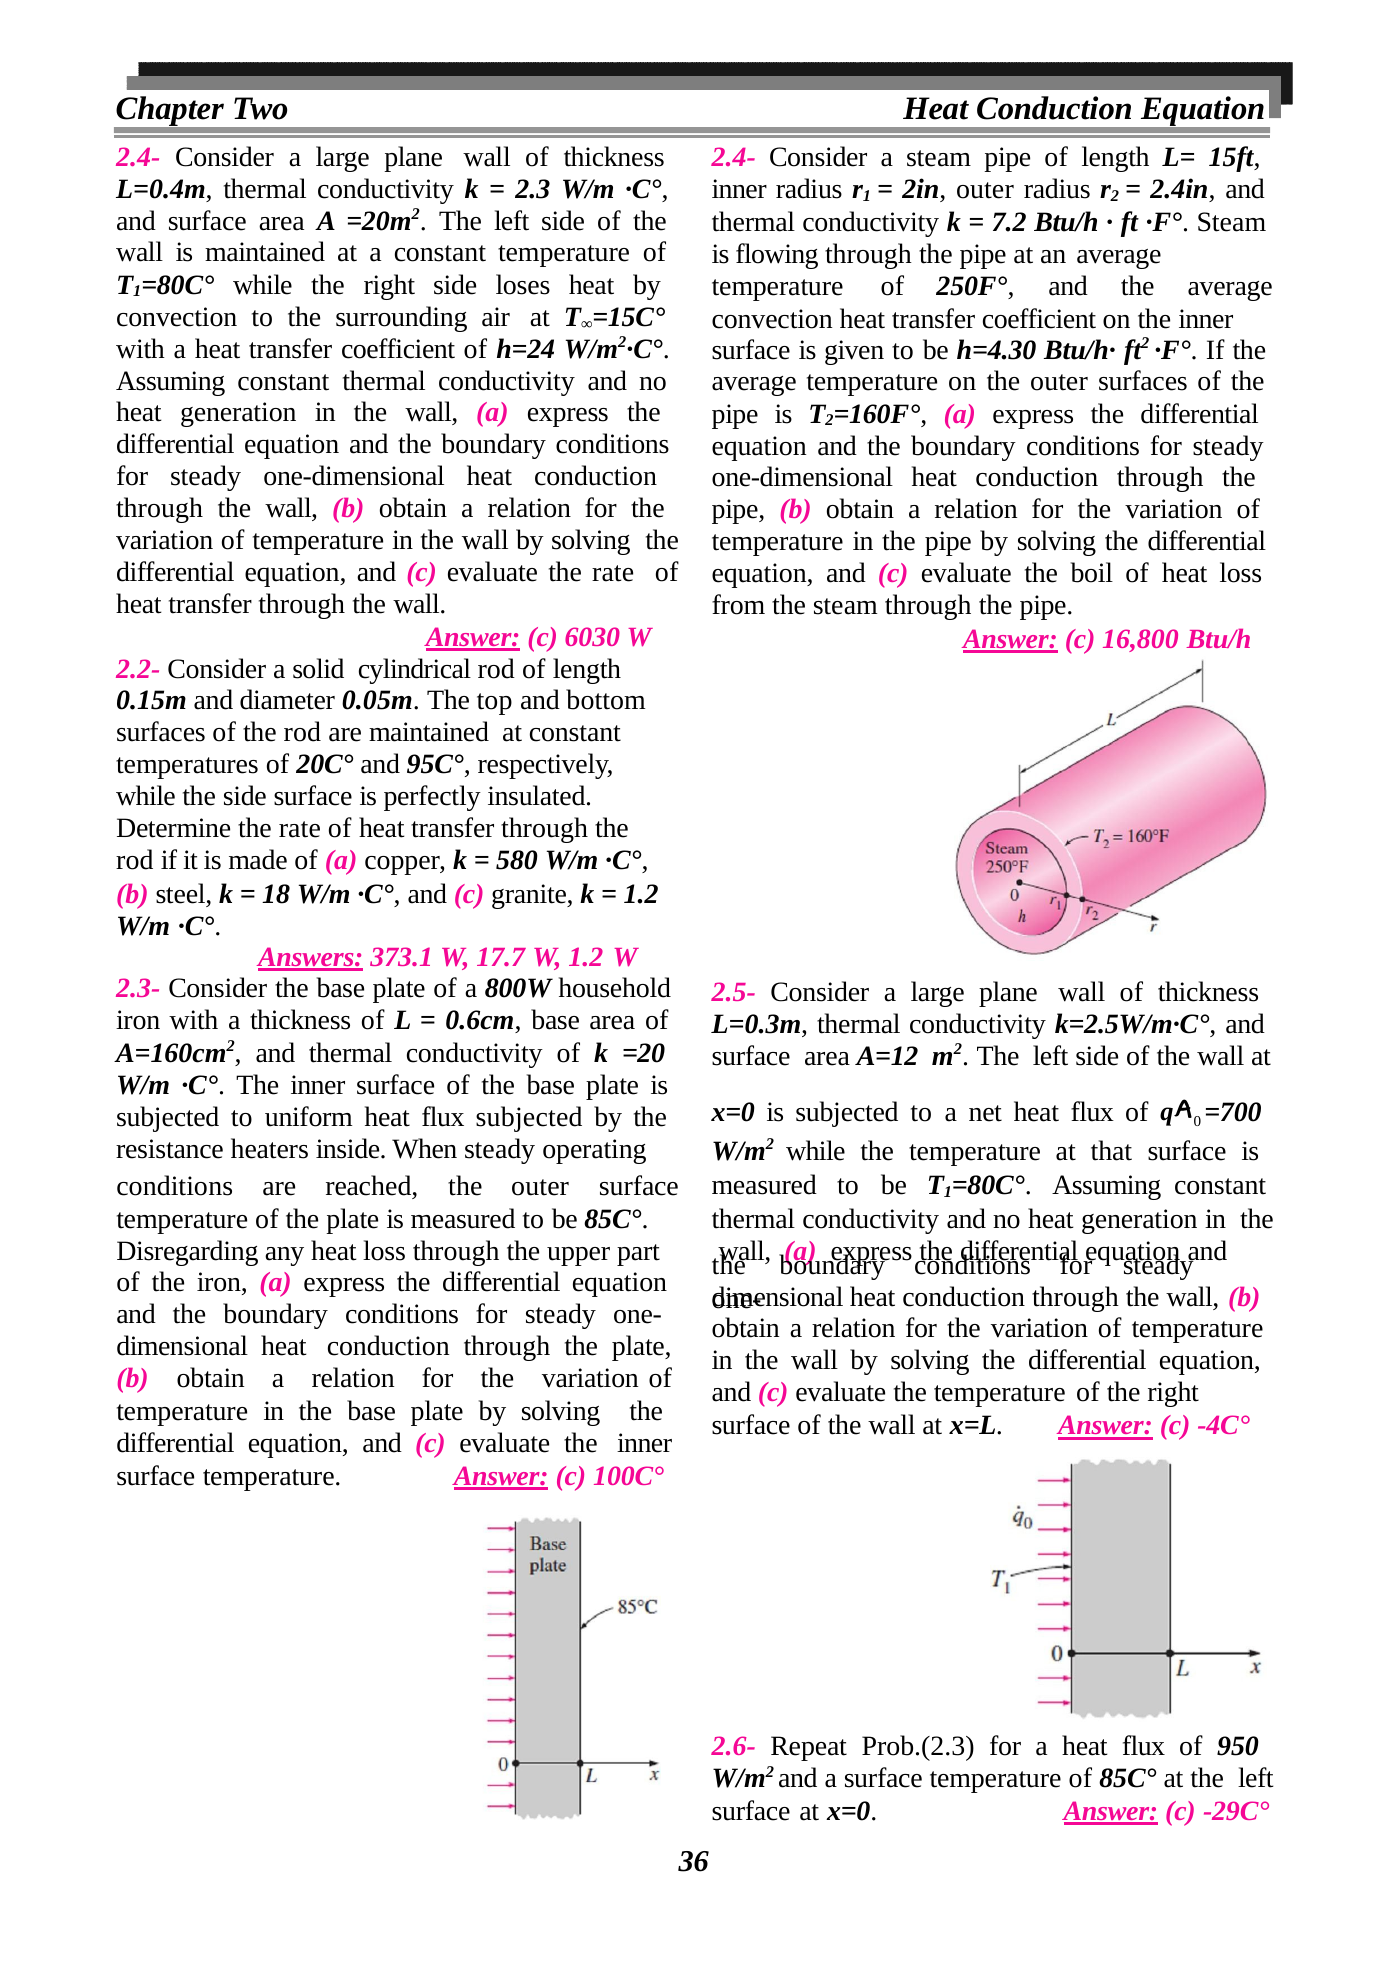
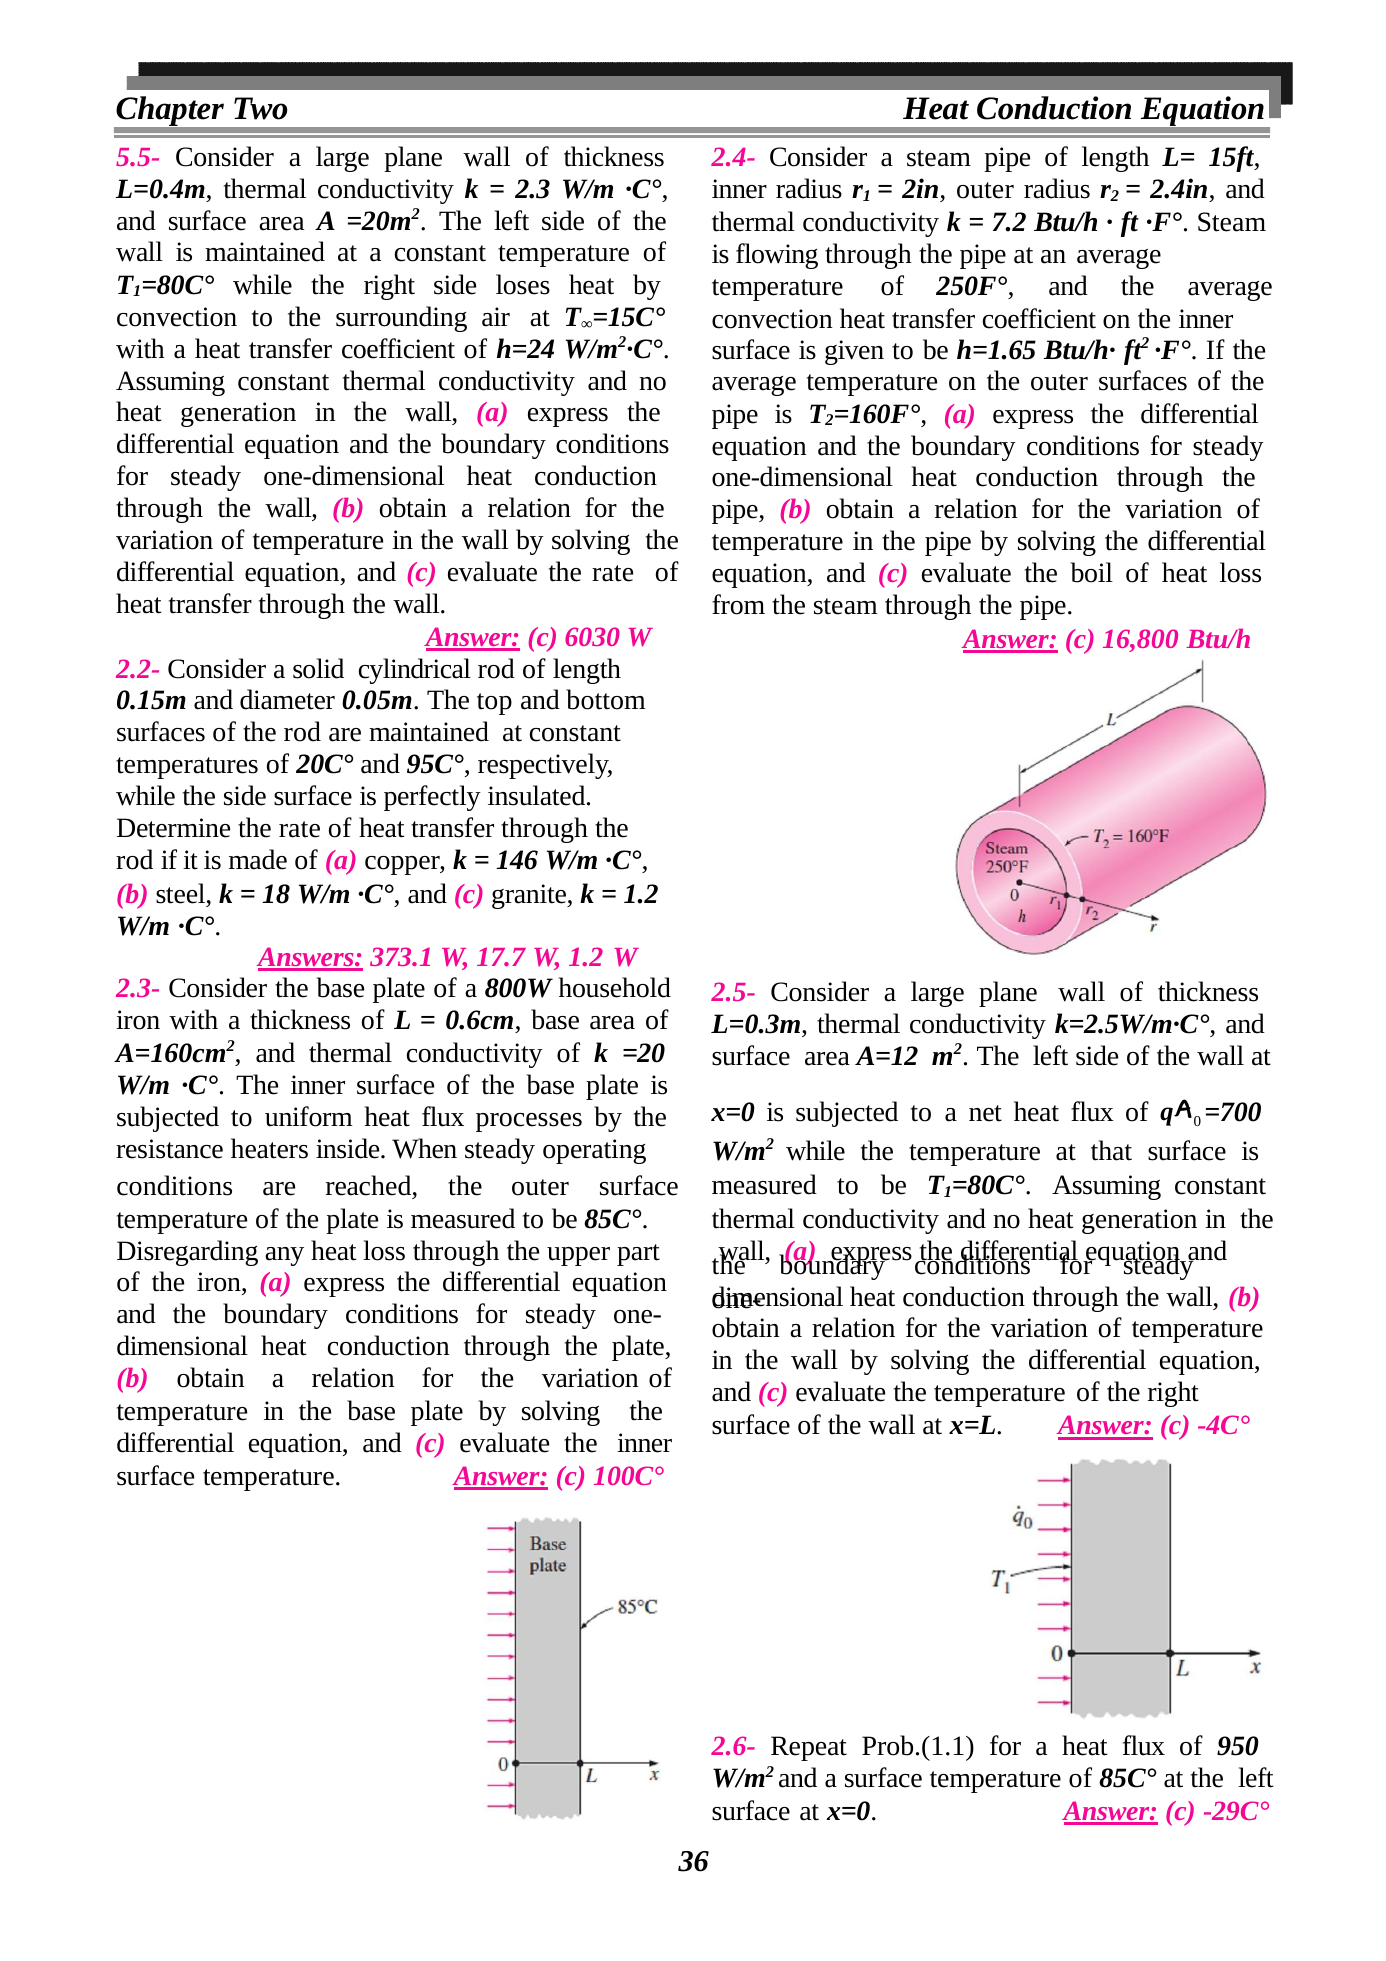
2.4-: 2.4- -> 5.5- (138, 157)
h=4.30: h=4.30 -> h=1.65 (996, 350)
580: 580 -> 146 (517, 860)
flux subjected: subjected -> processes (529, 1118)
Prob.(2.3: Prob.(2.3 -> Prob.(1.1 (918, 1746)
